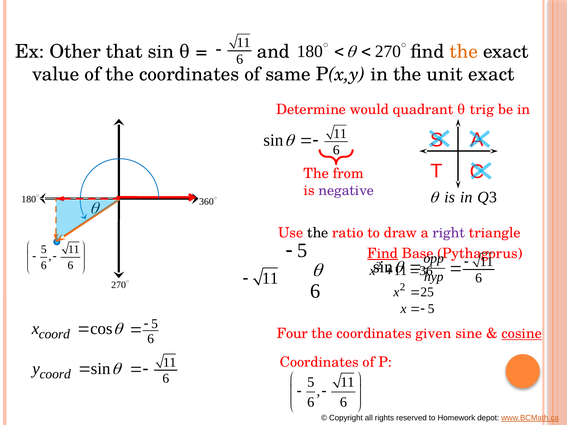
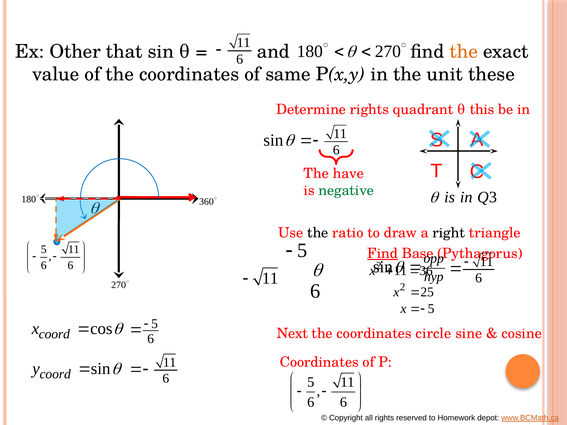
unit exact: exact -> these (492, 74)
Determine would: would -> rights (369, 109)
trig: trig -> this (482, 109)
from: from -> have (348, 174)
negative colour: purple -> green (346, 191)
right colour: purple -> black (449, 233)
Four: Four -> Next (292, 334)
given: given -> circle (433, 334)
cosine underline: present -> none (522, 334)
